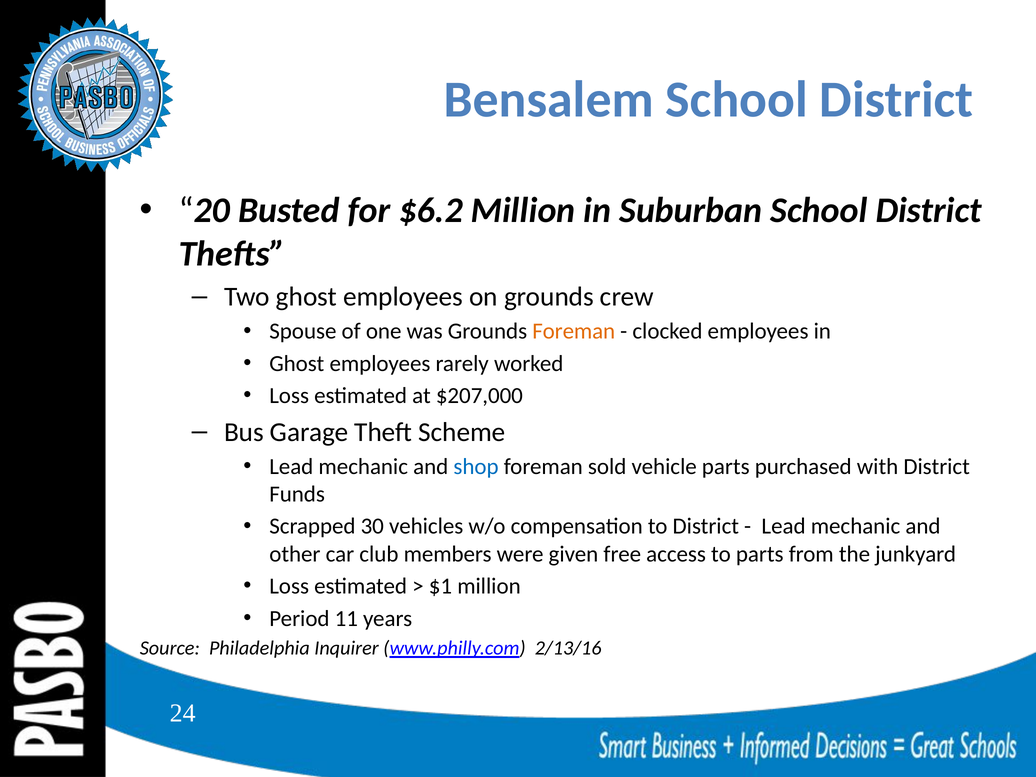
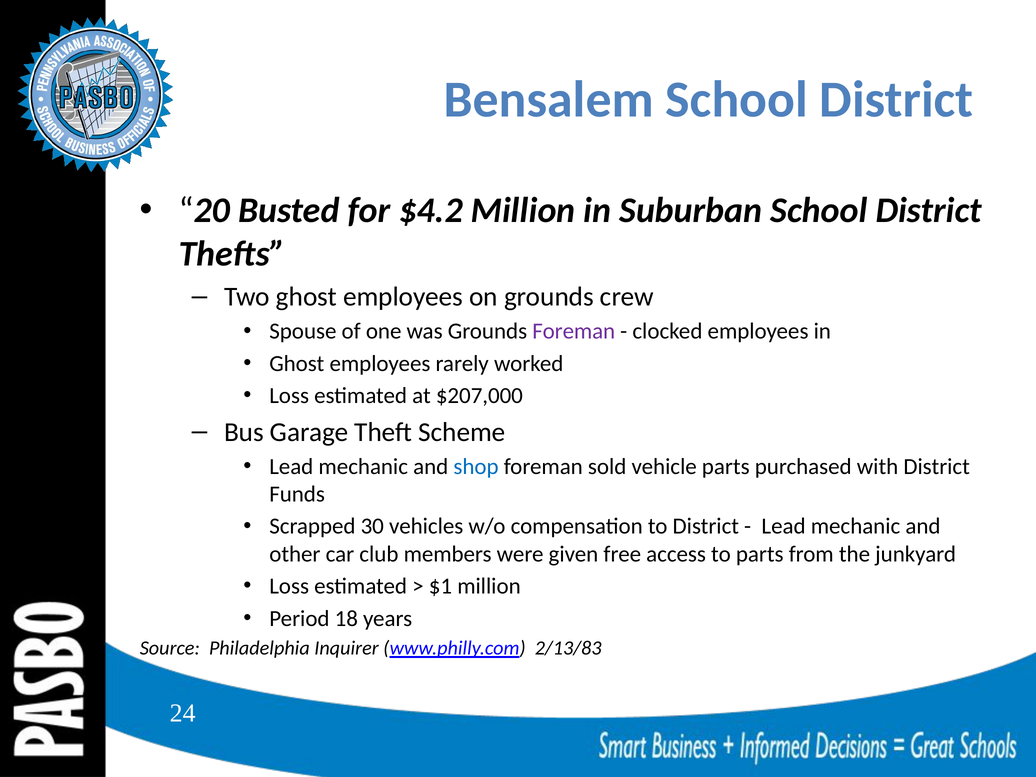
$6.2: $6.2 -> $4.2 (431, 211)
Foreman colour: orange -> purple (574, 331)
11: 11 -> 18 (346, 618)
2/13/16: 2/13/16 -> 2/13/83 (568, 648)
